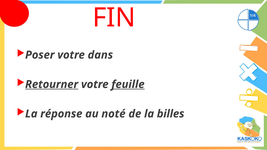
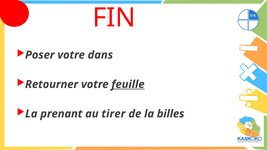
Retourner underline: present -> none (52, 84)
réponse: réponse -> prenant (61, 114)
noté: noté -> tirer (113, 114)
